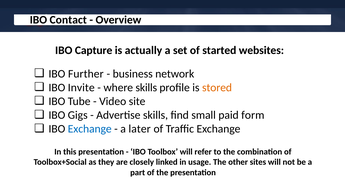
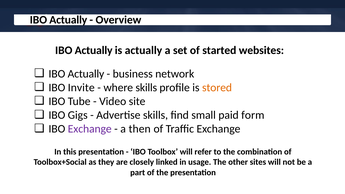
Contact: Contact -> Actually (68, 20)
Capture: Capture -> Actually (94, 50)
Further: Further -> Actually (86, 74)
Exchange colour: blue -> purple (90, 129)
later: later -> then (140, 129)
